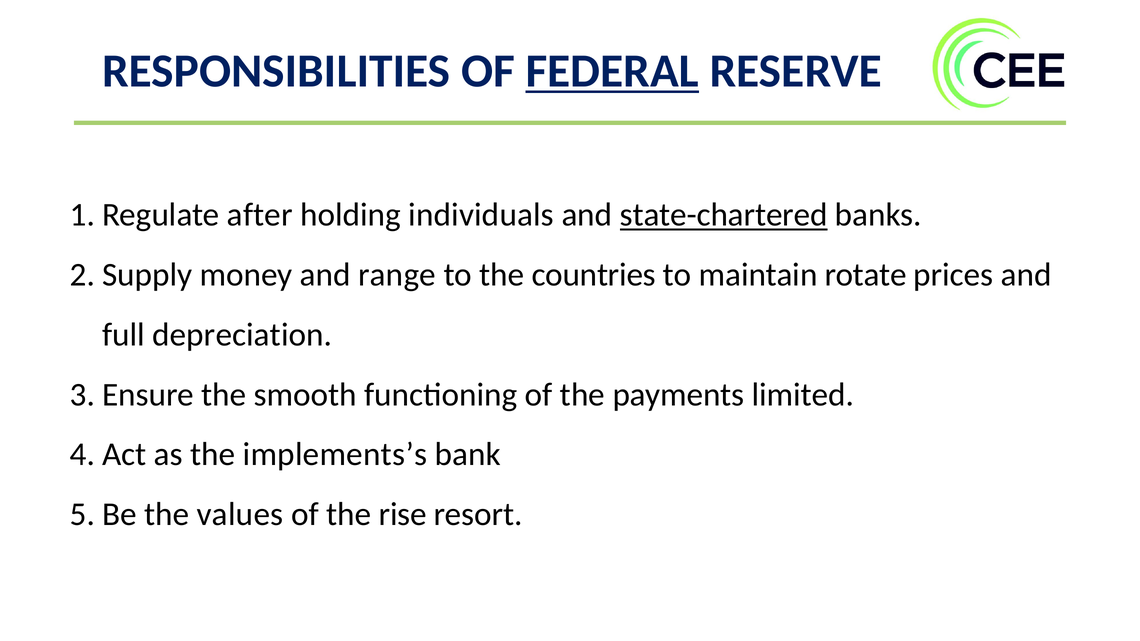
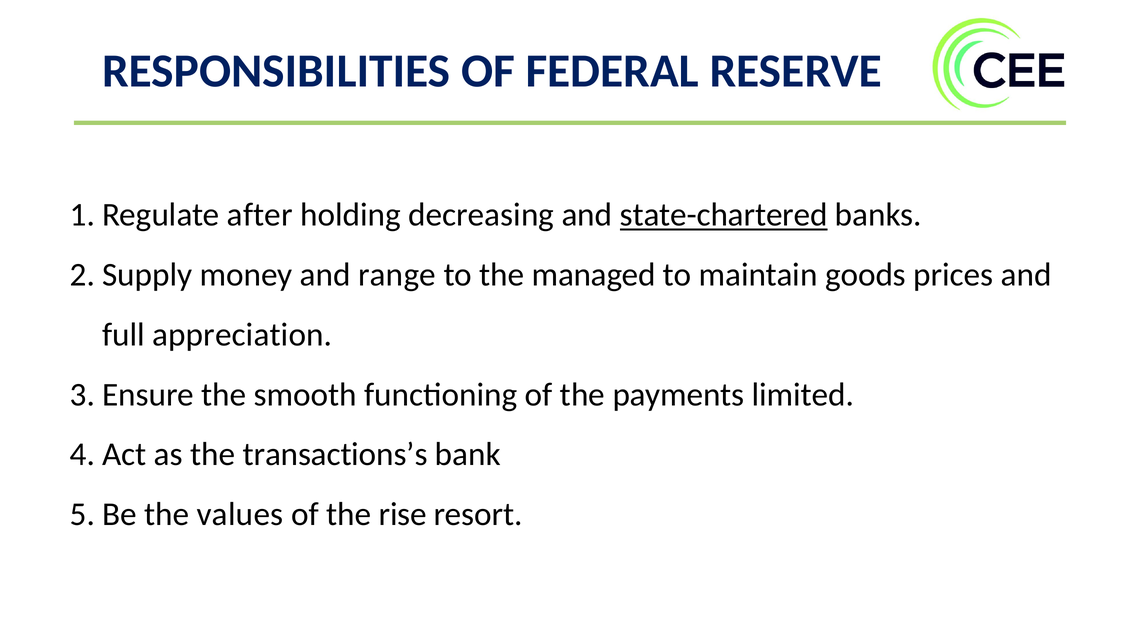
FEDERAL underline: present -> none (612, 71)
individuals: individuals -> decreasing (481, 215)
countries: countries -> managed (594, 275)
rotate: rotate -> goods (865, 275)
depreciation: depreciation -> appreciation (242, 335)
implements’s: implements’s -> transactions’s (335, 455)
